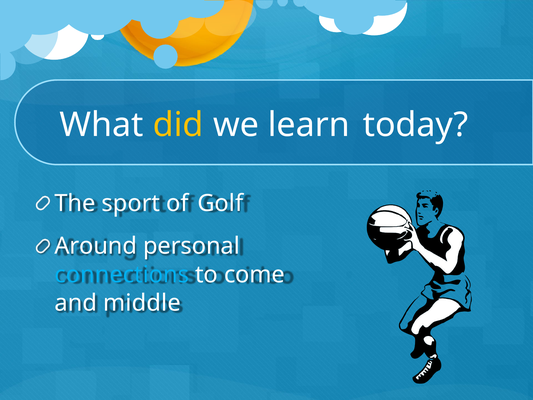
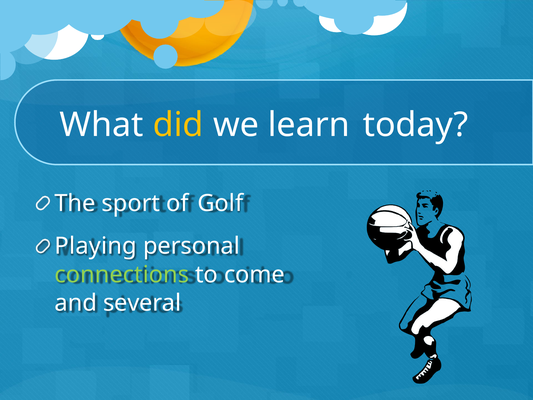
Around: Around -> Playing (96, 246)
connections colour: light blue -> light green (122, 274)
middle: middle -> several (142, 303)
